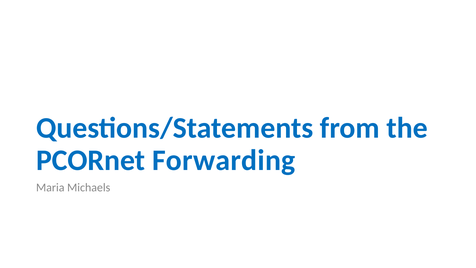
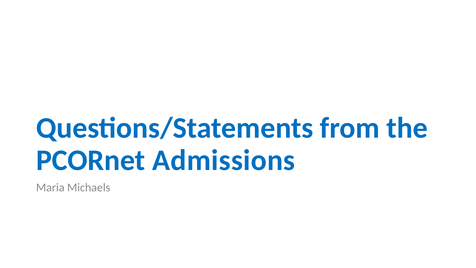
Forwarding: Forwarding -> Admissions (224, 160)
